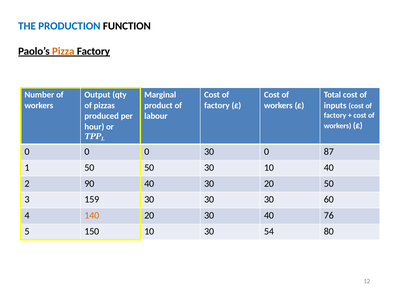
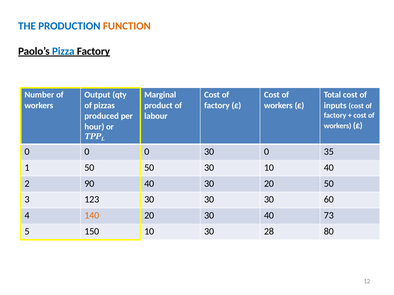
FUNCTION colour: black -> orange (127, 26)
Pizza colour: orange -> blue (63, 51)
87: 87 -> 35 (329, 152)
159: 159 -> 123 (92, 200)
76: 76 -> 73 (329, 216)
54: 54 -> 28 (269, 232)
